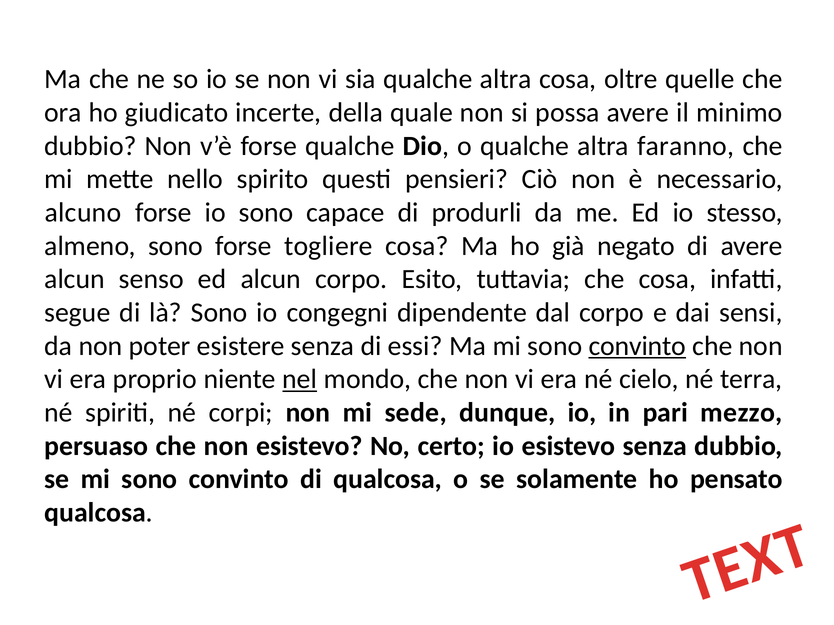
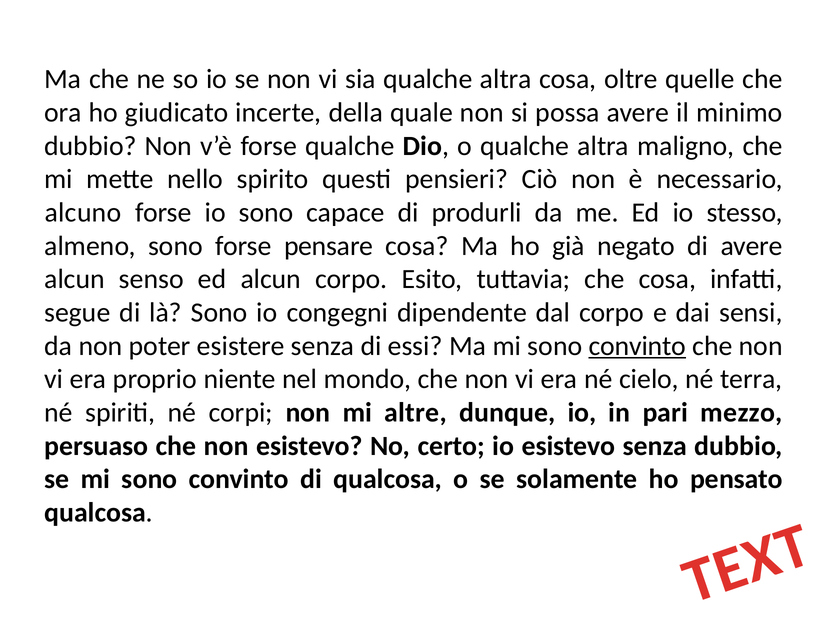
faranno: faranno -> maligno (686, 146)
togliere: togliere -> pensare (329, 246)
nel underline: present -> none (300, 380)
sede: sede -> altre (416, 413)
